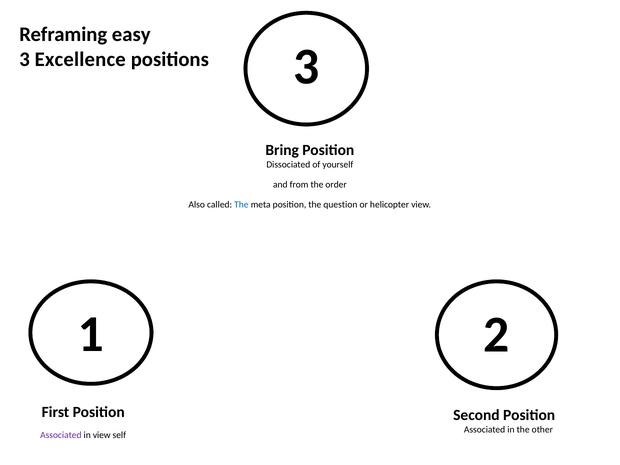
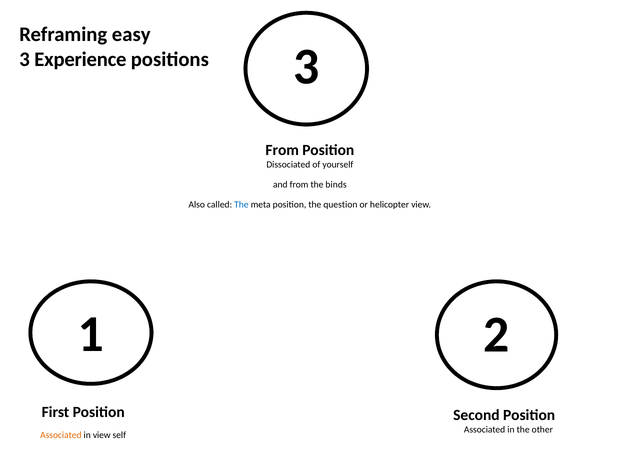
Excellence: Excellence -> Experience (80, 59)
Bring: Bring -> From (282, 150)
order: order -> binds (336, 185)
Associated colour: purple -> orange (61, 435)
